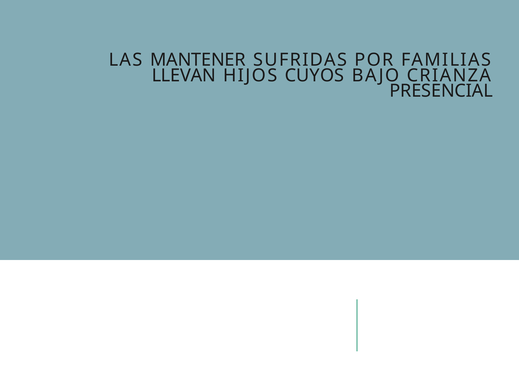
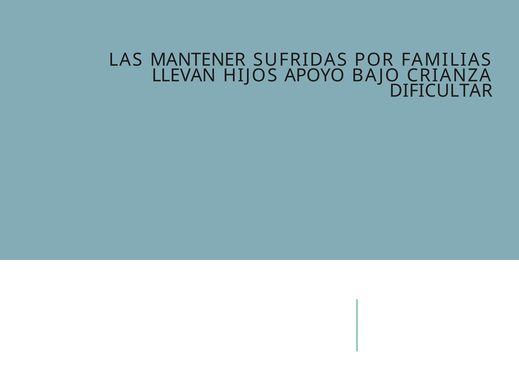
CUYOS: CUYOS -> APOYO (315, 75)
PRESENCIAL: PRESENCIAL -> DIFICULTAR (441, 91)
